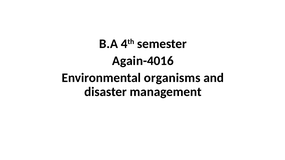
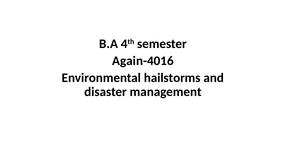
organisms: organisms -> hailstorms (172, 78)
